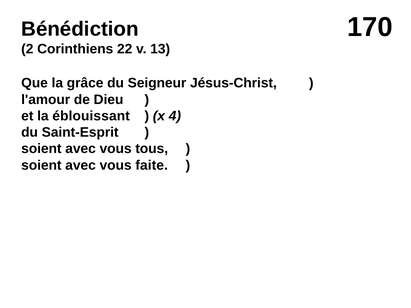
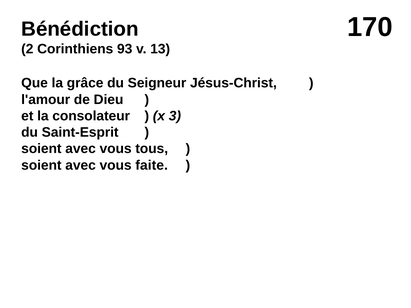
22: 22 -> 93 (125, 49)
éblouissant: éblouissant -> consolateur (91, 116)
4: 4 -> 3 (175, 116)
